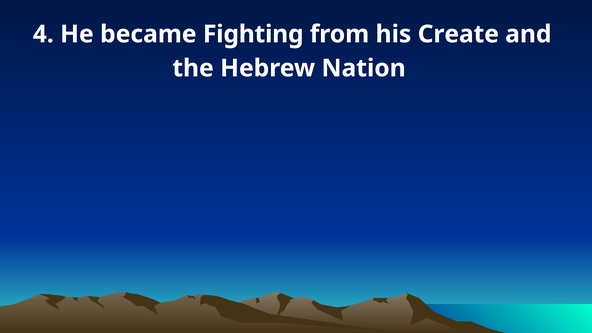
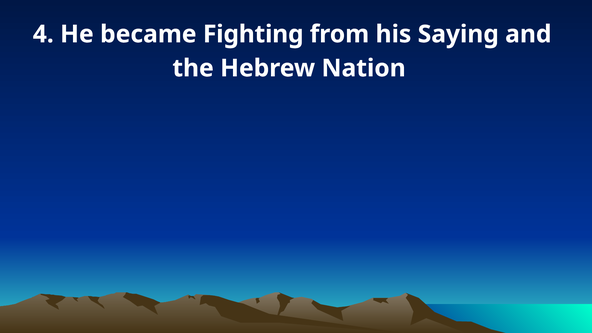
Create: Create -> Saying (458, 34)
